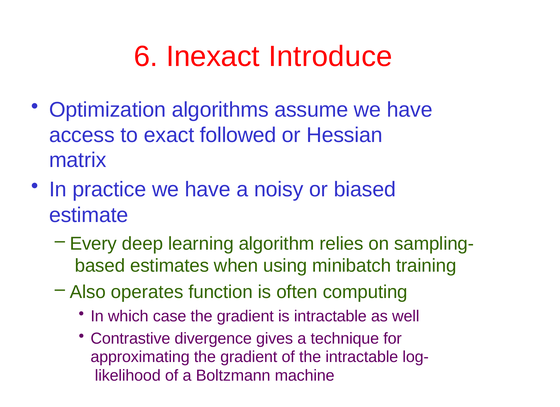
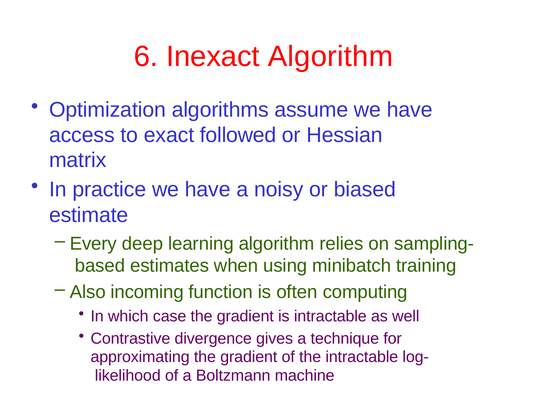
Inexact Introduce: Introduce -> Algorithm (330, 56)
operates: operates -> incoming (147, 292)
